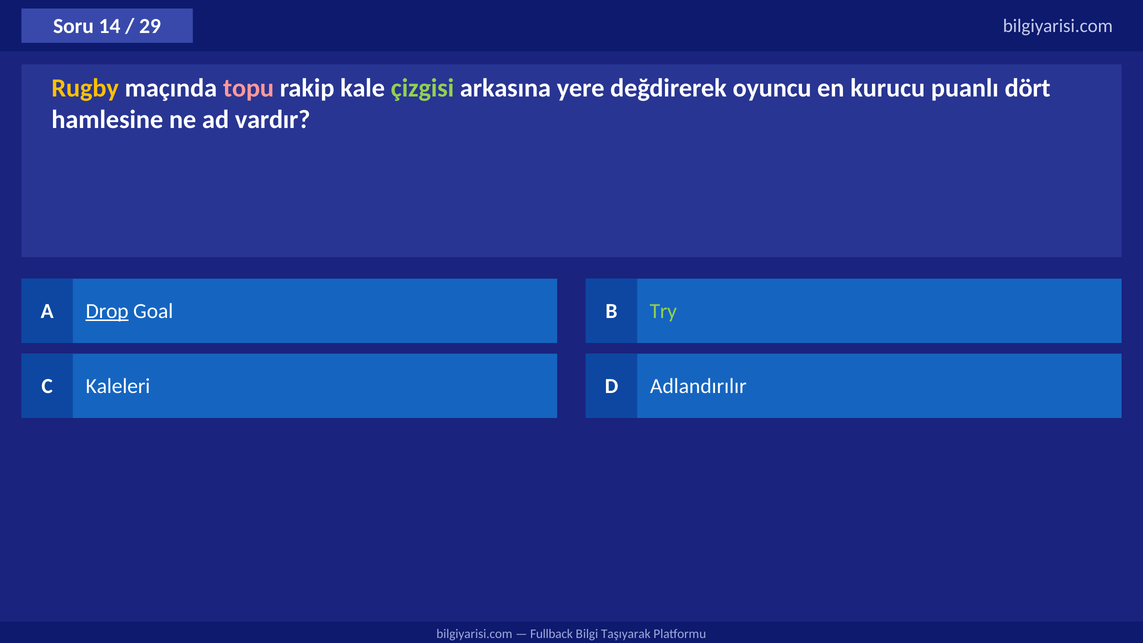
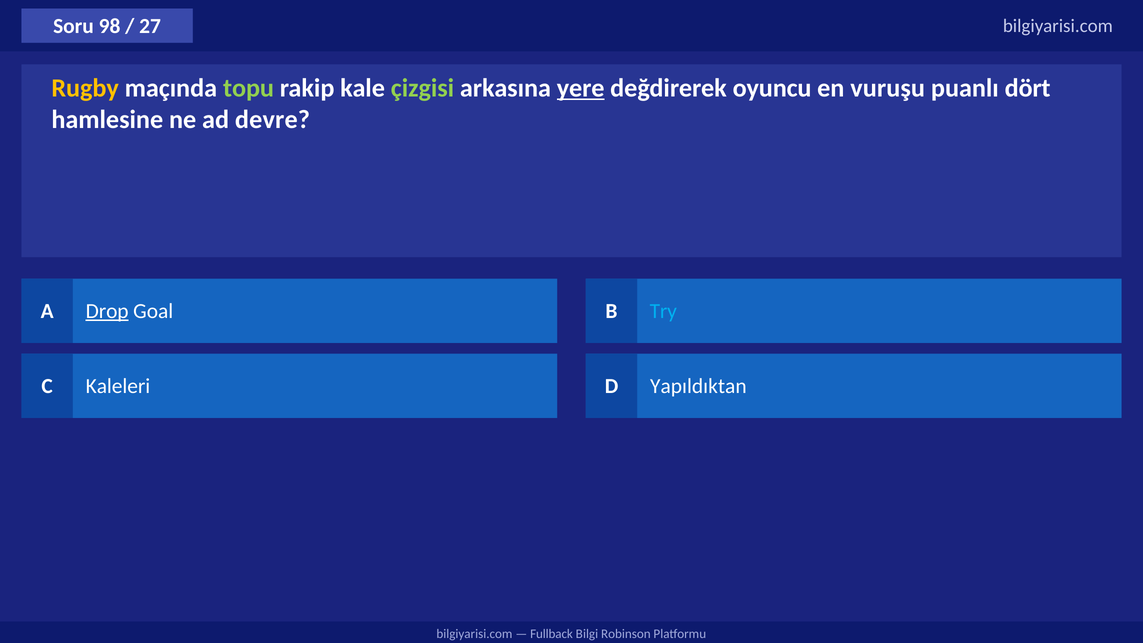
14: 14 -> 98 (110, 26)
29: 29 -> 27 (150, 26)
topu colour: pink -> light green (249, 88)
yere underline: none -> present (581, 88)
kurucu: kurucu -> vuruşu (888, 88)
vardır: vardır -> devre (272, 120)
Try colour: light green -> light blue (663, 311)
Adlandırılır: Adlandırılır -> Yapıldıktan (698, 386)
Taşıyarak: Taşıyarak -> Robinson (626, 634)
